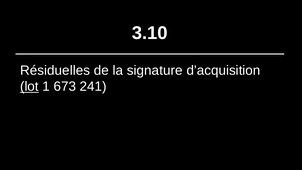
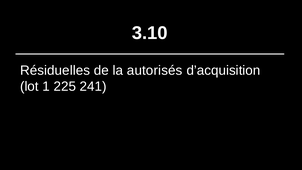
signature: signature -> autorisés (155, 70)
lot underline: present -> none (29, 86)
673: 673 -> 225 (65, 86)
